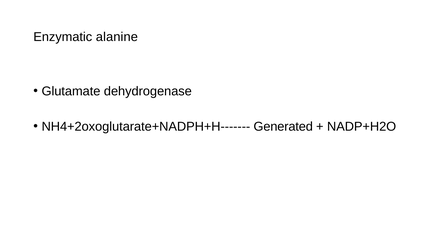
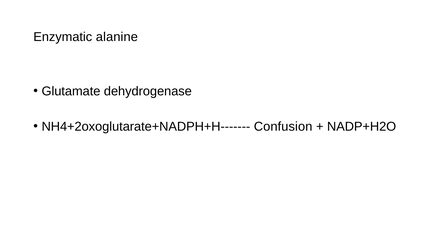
Generated: Generated -> Confusion (283, 126)
